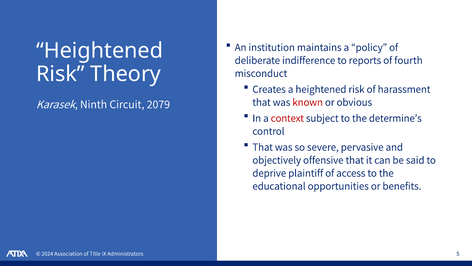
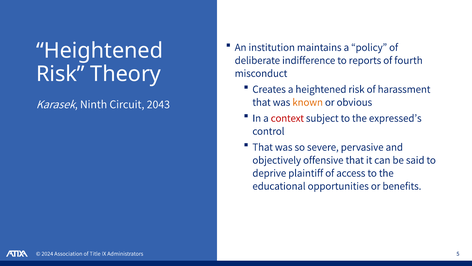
known colour: red -> orange (308, 102)
2079: 2079 -> 2043 (158, 104)
determine’s: determine’s -> expressed’s (395, 118)
